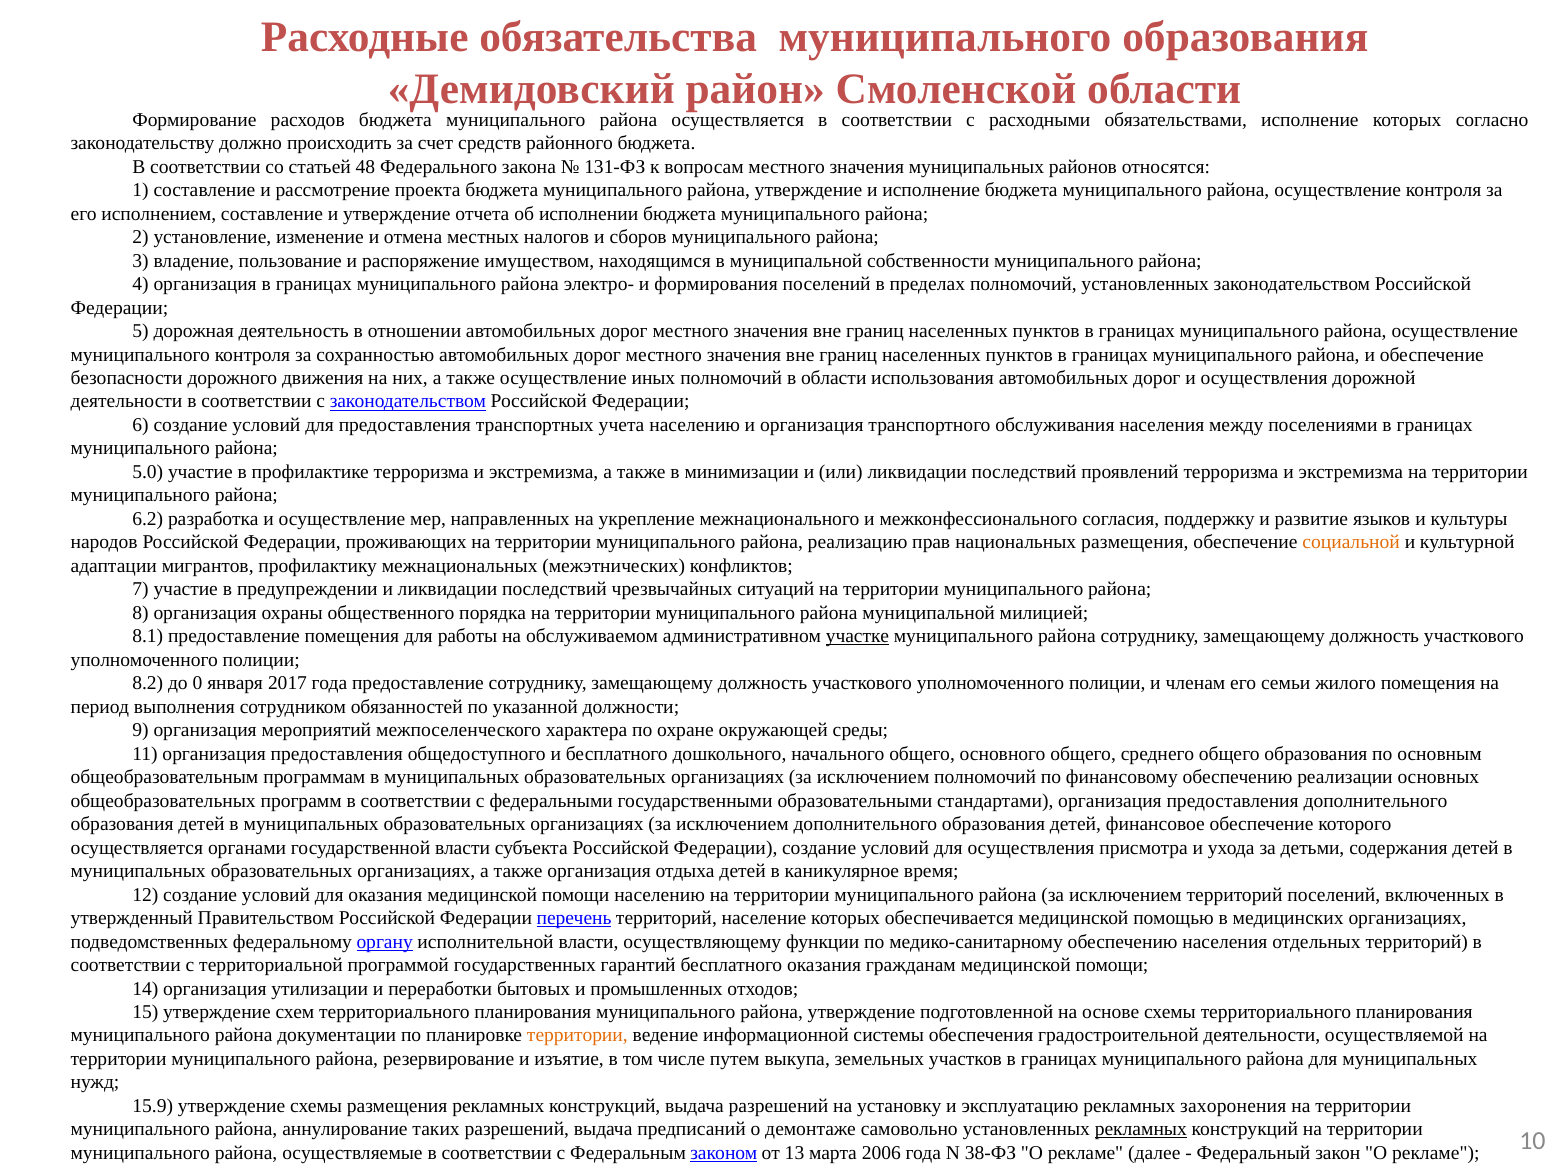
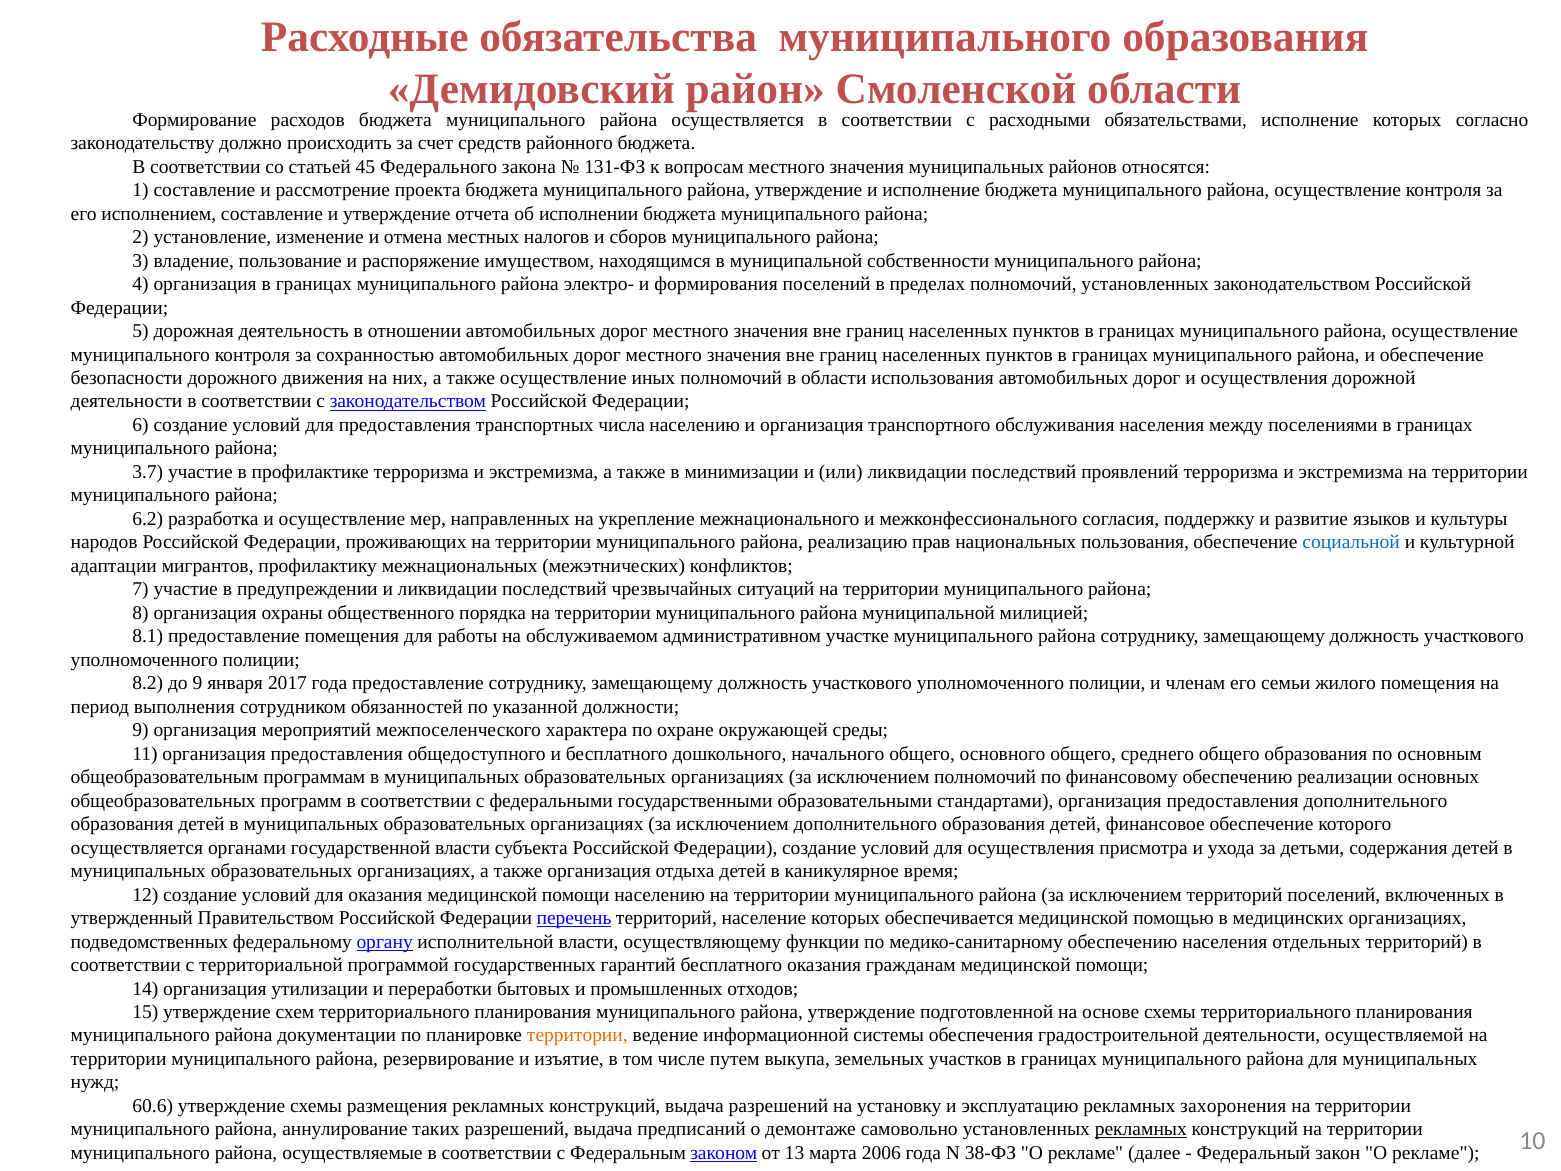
48: 48 -> 45 (365, 167)
учета: учета -> числа (622, 425)
5.0: 5.0 -> 3.7 (148, 472)
национальных размещения: размещения -> пользования (1135, 542)
социальной colour: orange -> blue (1351, 542)
участке underline: present -> none (858, 636)
до 0: 0 -> 9 (197, 683)
15.9: 15.9 -> 60.6 (153, 1106)
